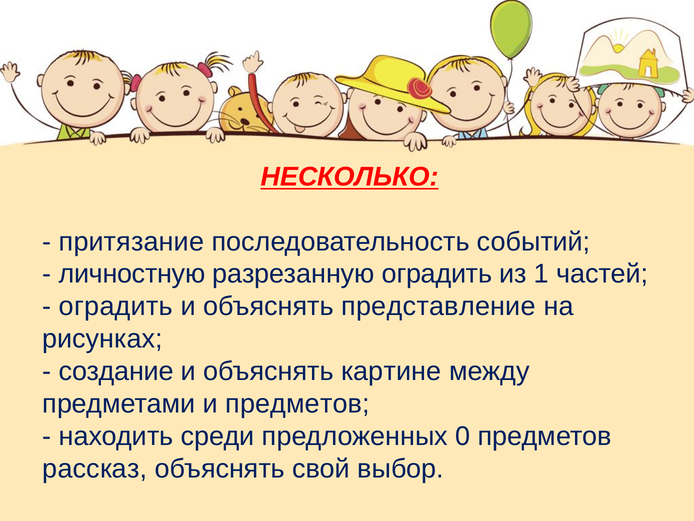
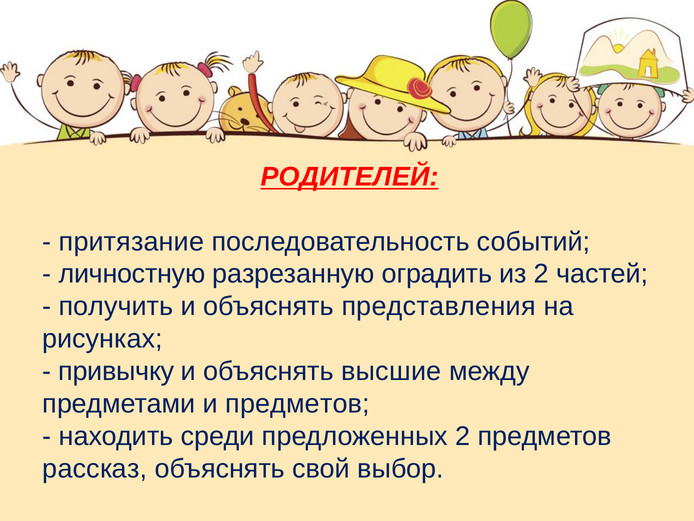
НЕСКОЛЬКО: НЕСКОЛЬКО -> РОДИТЕЛЕЙ (350, 177)
из 1: 1 -> 2 (541, 274)
оградить: оградить -> получить (116, 306)
представление: представление -> представления (439, 306)
создание: создание -> привычку (116, 371)
картине: картине -> высшие (391, 371)
предложенных 0: 0 -> 2 (463, 436)
